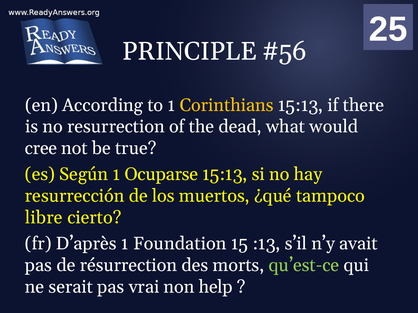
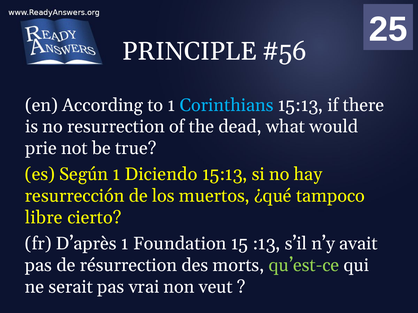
Corinthians colour: yellow -> light blue (227, 105)
cree: cree -> prie (41, 149)
Ocuparse: Ocuparse -> Diciendo (161, 175)
help: help -> veut (216, 287)
